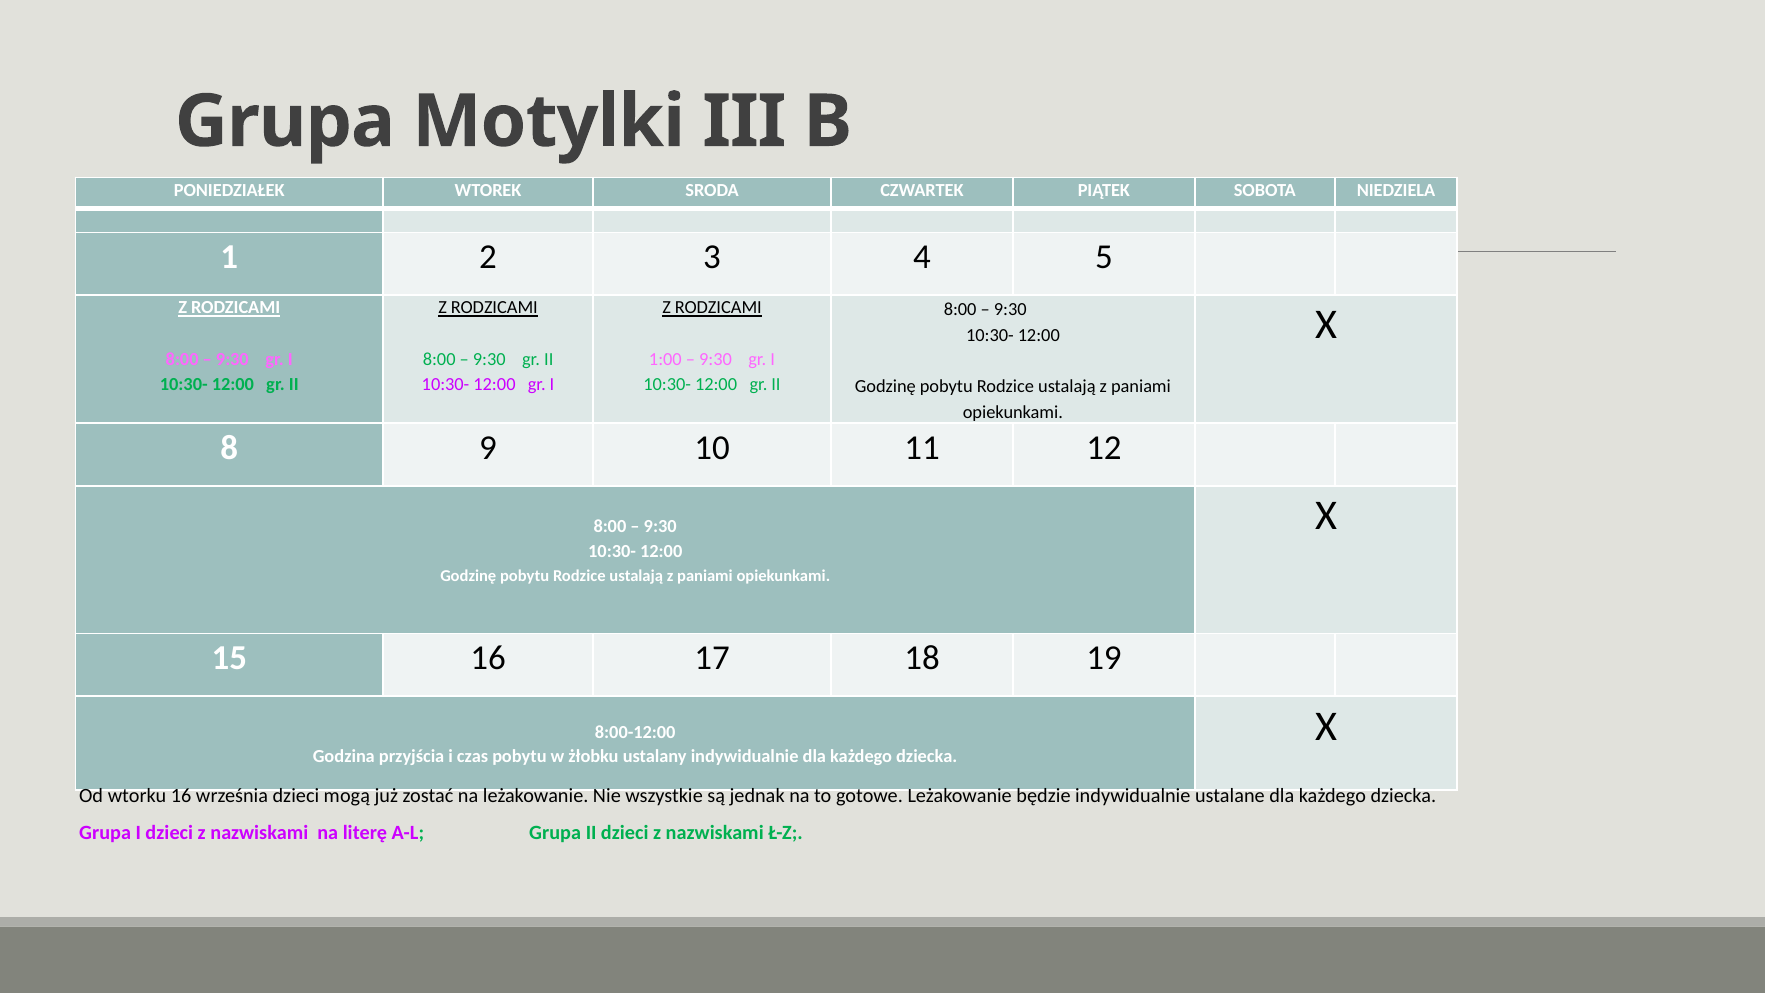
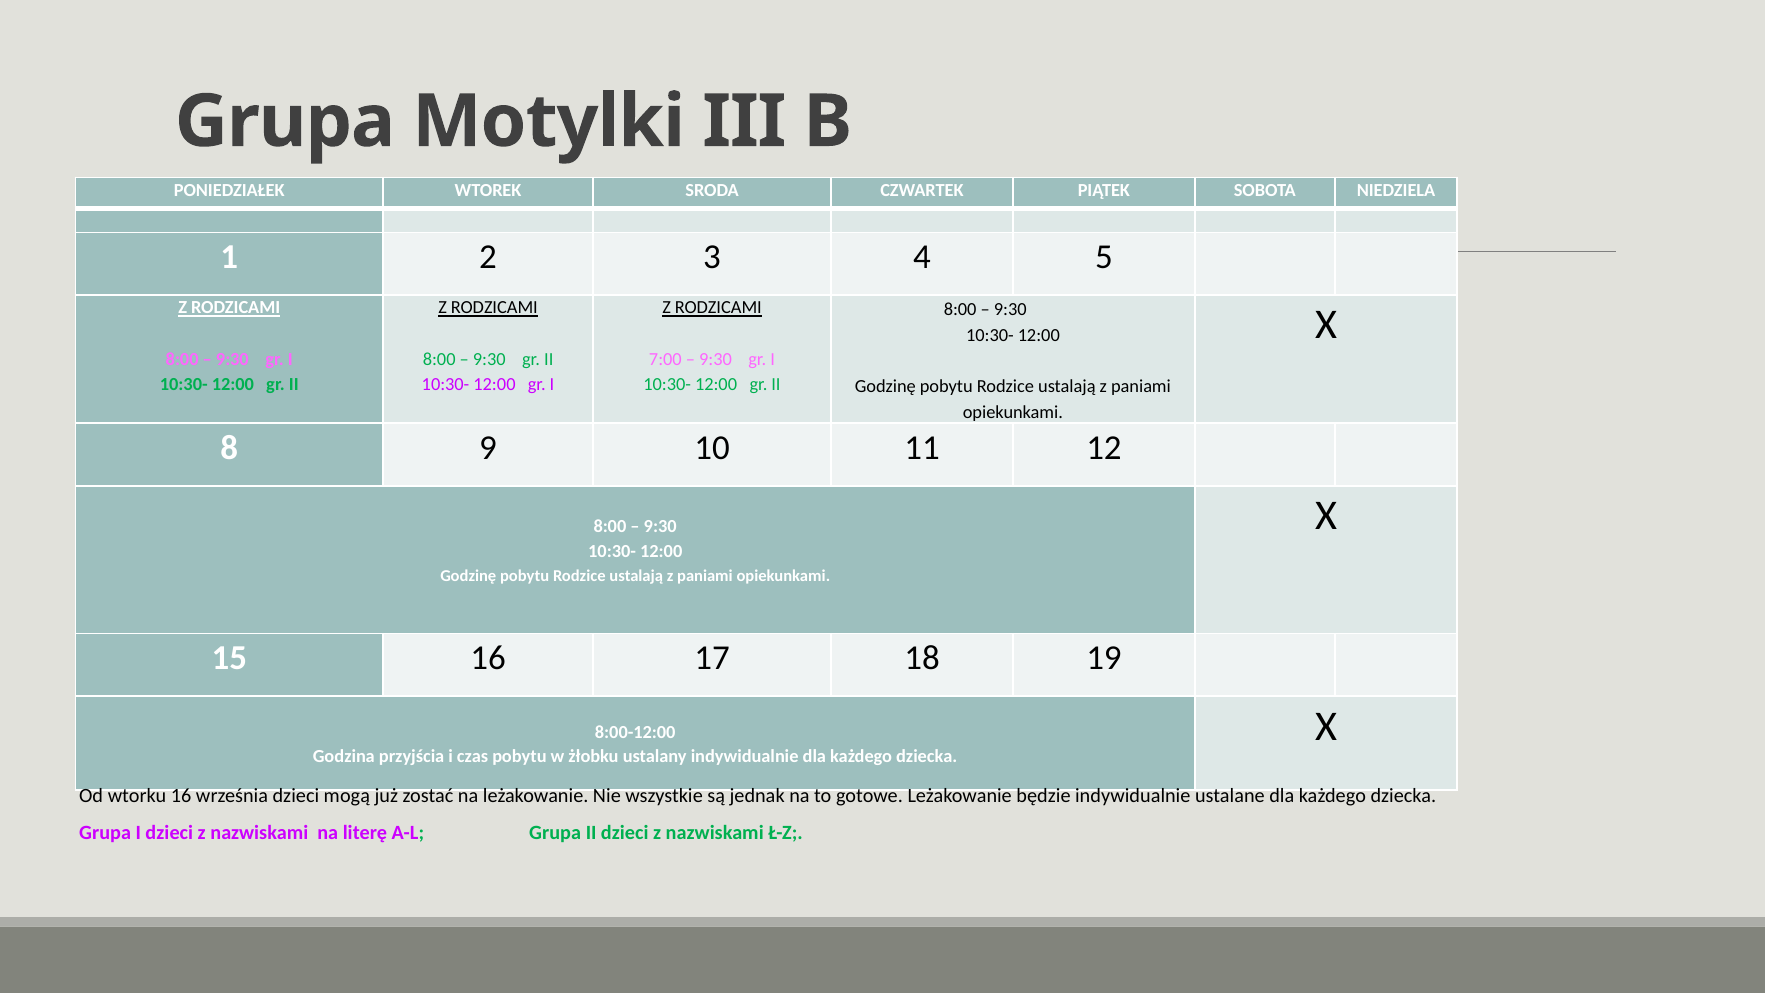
1:00: 1:00 -> 7:00 (665, 359)
